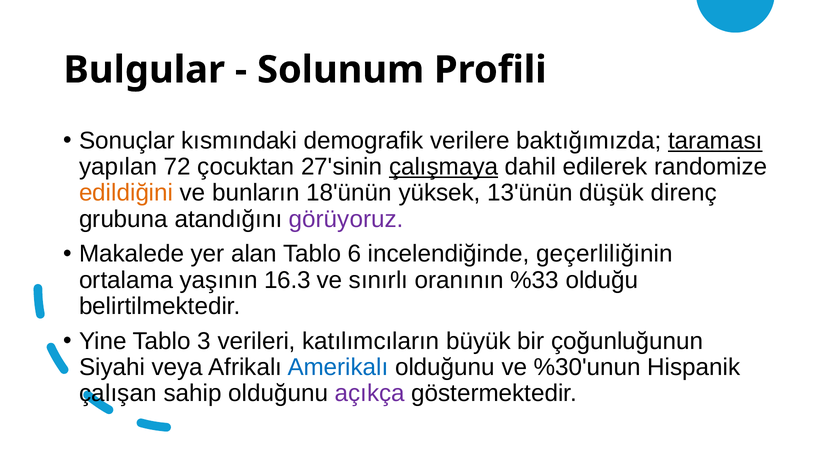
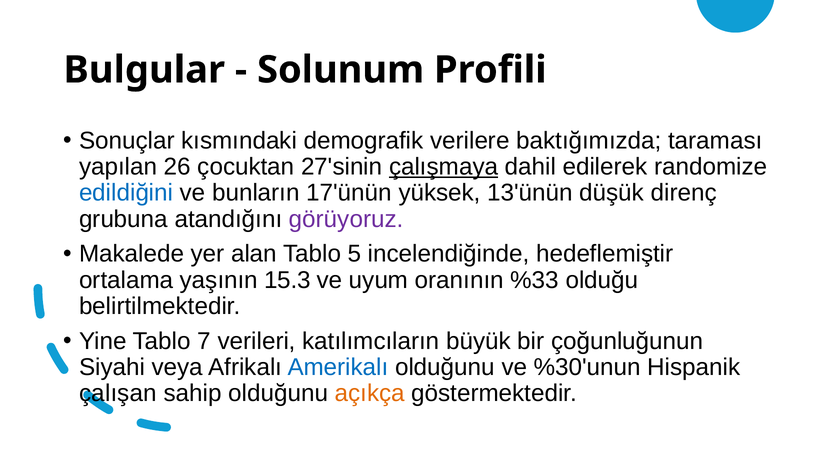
taraması underline: present -> none (715, 141)
72: 72 -> 26 (177, 167)
edildiğini colour: orange -> blue (126, 193)
18'ünün: 18'ünün -> 17'ünün (349, 193)
6: 6 -> 5 (354, 254)
geçerliliğinin: geçerliliğinin -> hedeflemiştir (605, 254)
16.3: 16.3 -> 15.3 (287, 280)
sınırlı: sınırlı -> uyum (379, 280)
3: 3 -> 7 (204, 341)
açıkça colour: purple -> orange (370, 393)
